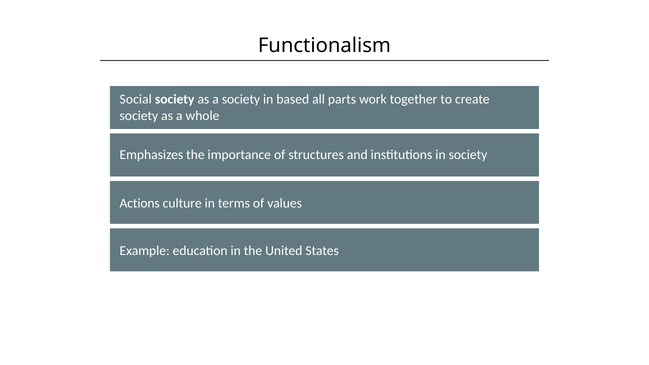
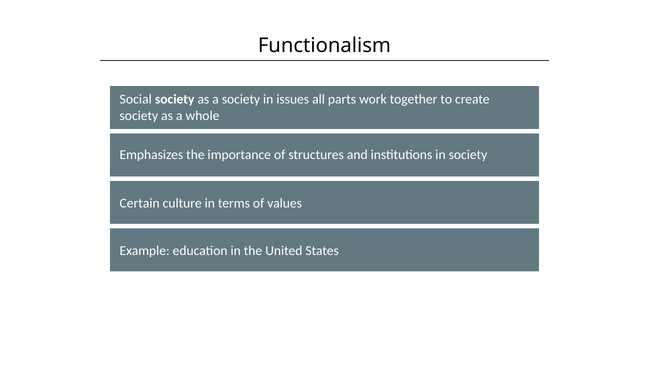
based: based -> issues (293, 99)
Actions: Actions -> Certain (140, 203)
